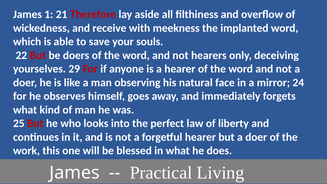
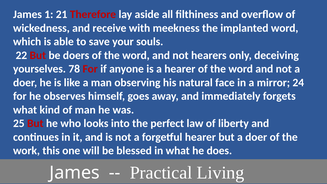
29: 29 -> 78 (74, 69)
